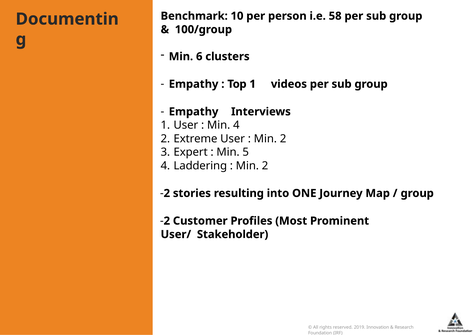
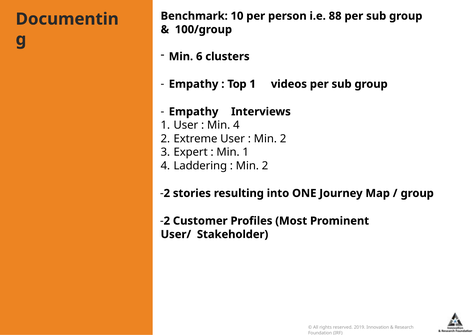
58: 58 -> 88 (335, 16)
Min 5: 5 -> 1 (246, 152)
